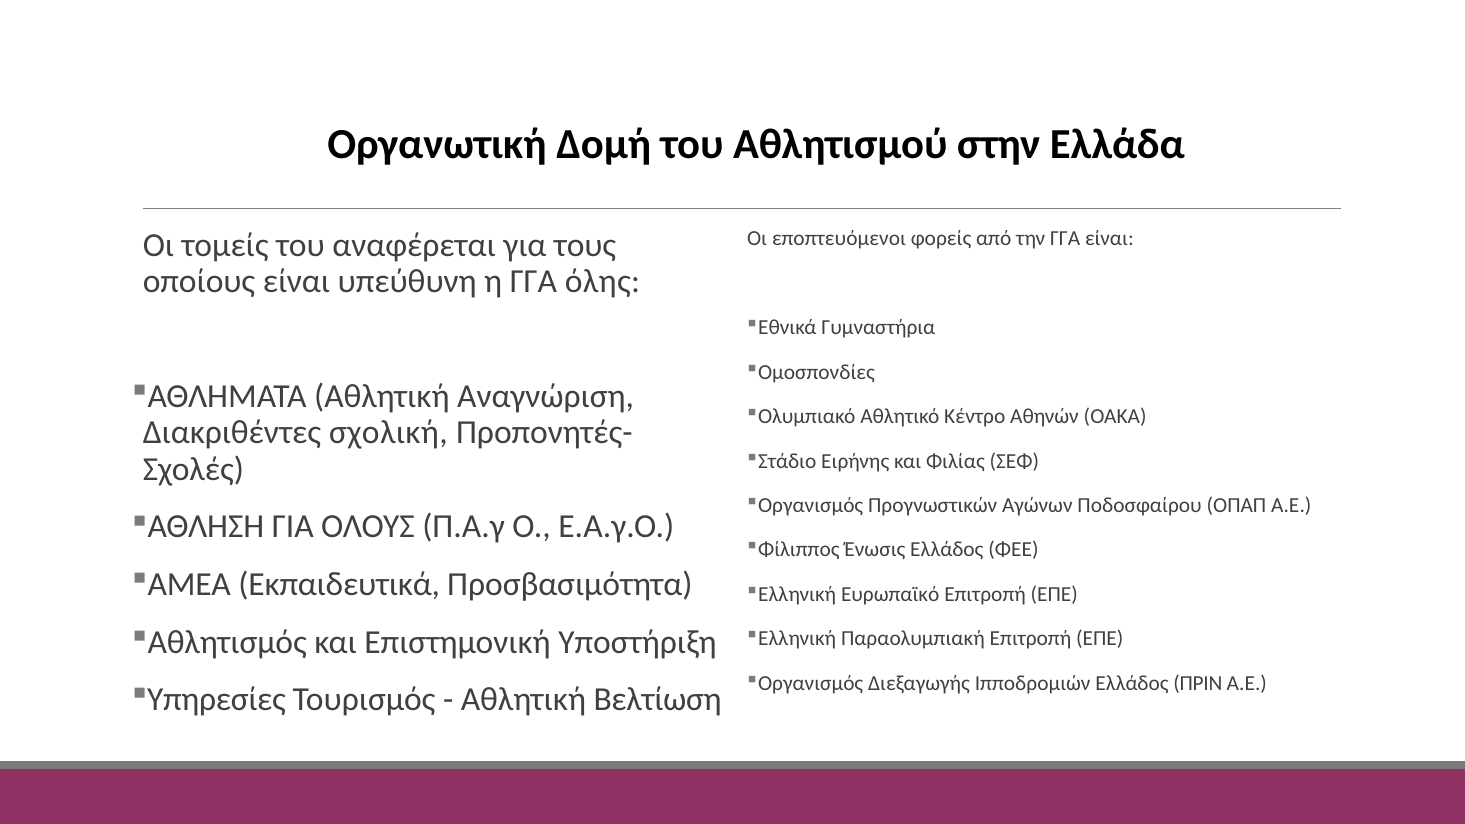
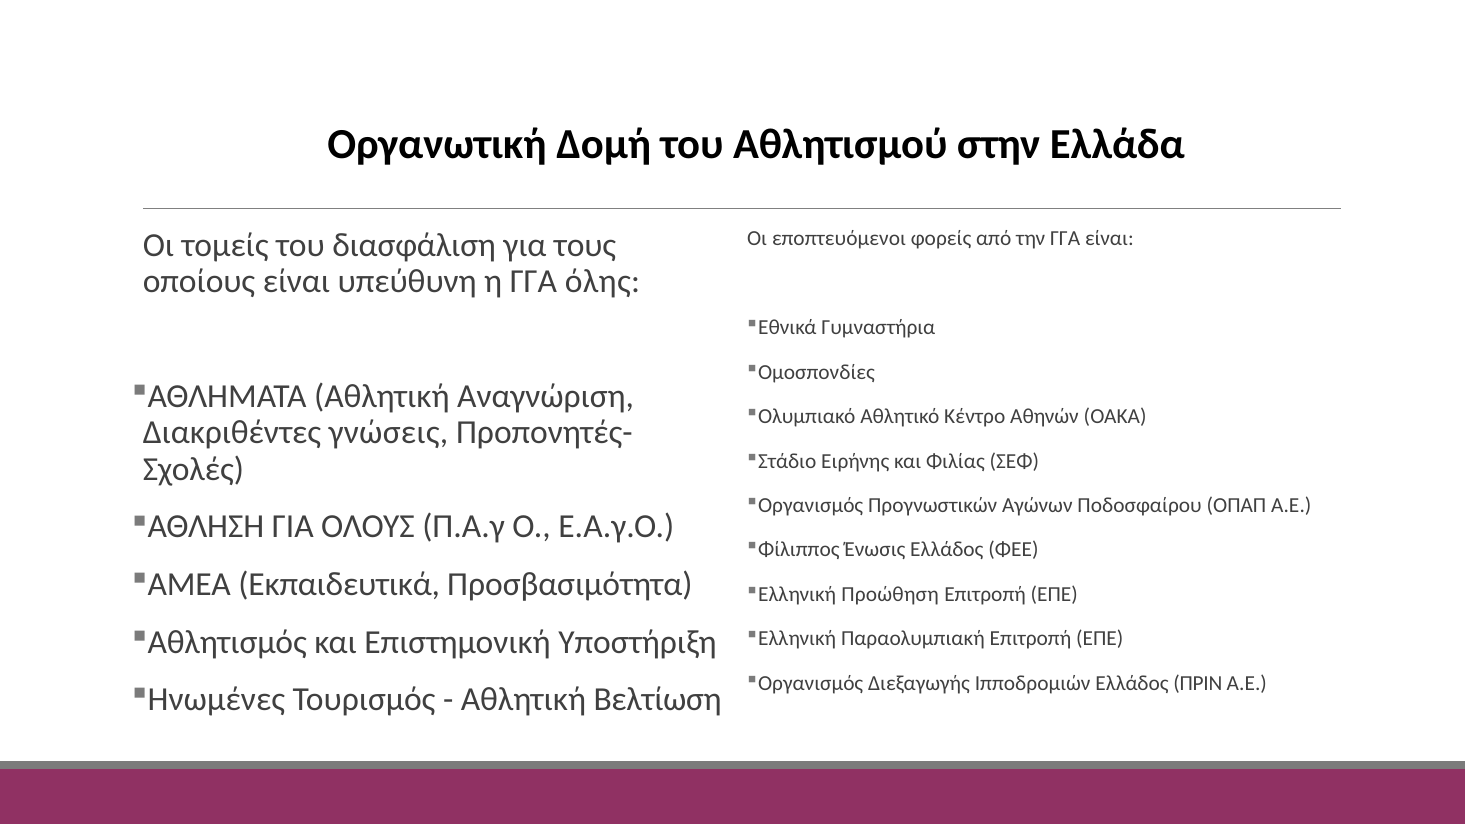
αναφέρεται: αναφέρεται -> διασφάλιση (414, 245)
σχολική: σχολική -> γνώσεις (388, 433)
Ευρωπαϊκό: Ευρωπαϊκό -> Προώθηση (890, 594)
Υπηρεσίες: Υπηρεσίες -> Ηνωμένες (216, 700)
